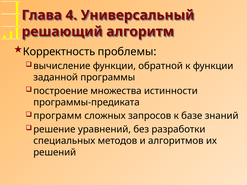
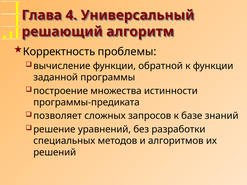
программ: программ -> позволяет (58, 116)
